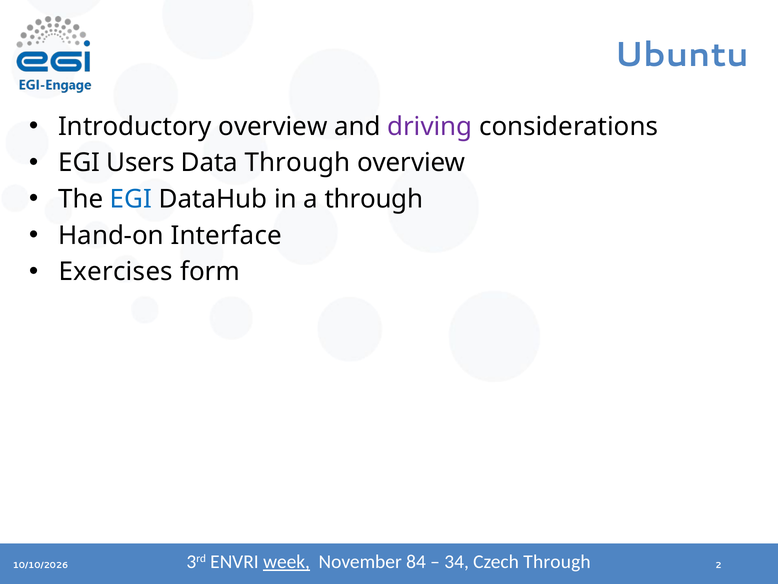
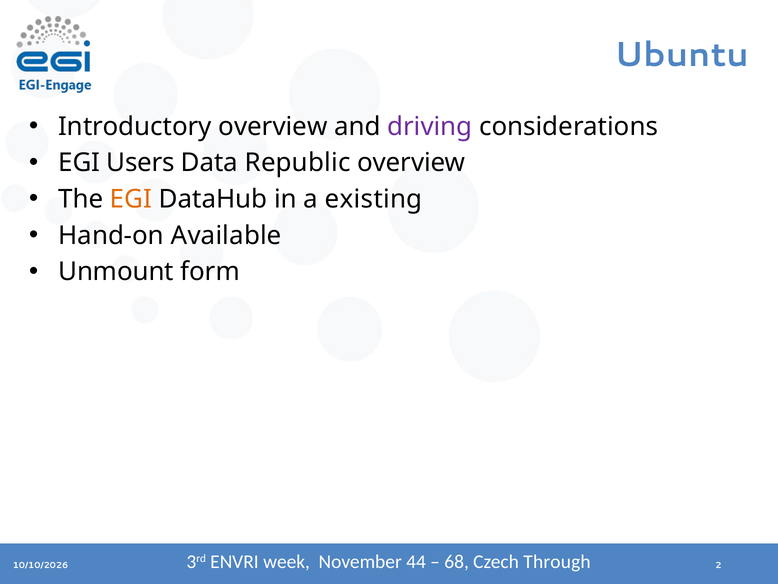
Data Through: Through -> Republic (298, 163)
EGI colour: blue -> orange (131, 199)
a through: through -> existing (374, 199)
Interface: Interface -> Available (226, 235)
Exercises: Exercises -> Unmount (116, 272)
week underline: present -> none (287, 561)
84: 84 -> 44 (416, 561)
34: 34 -> 68 (457, 561)
